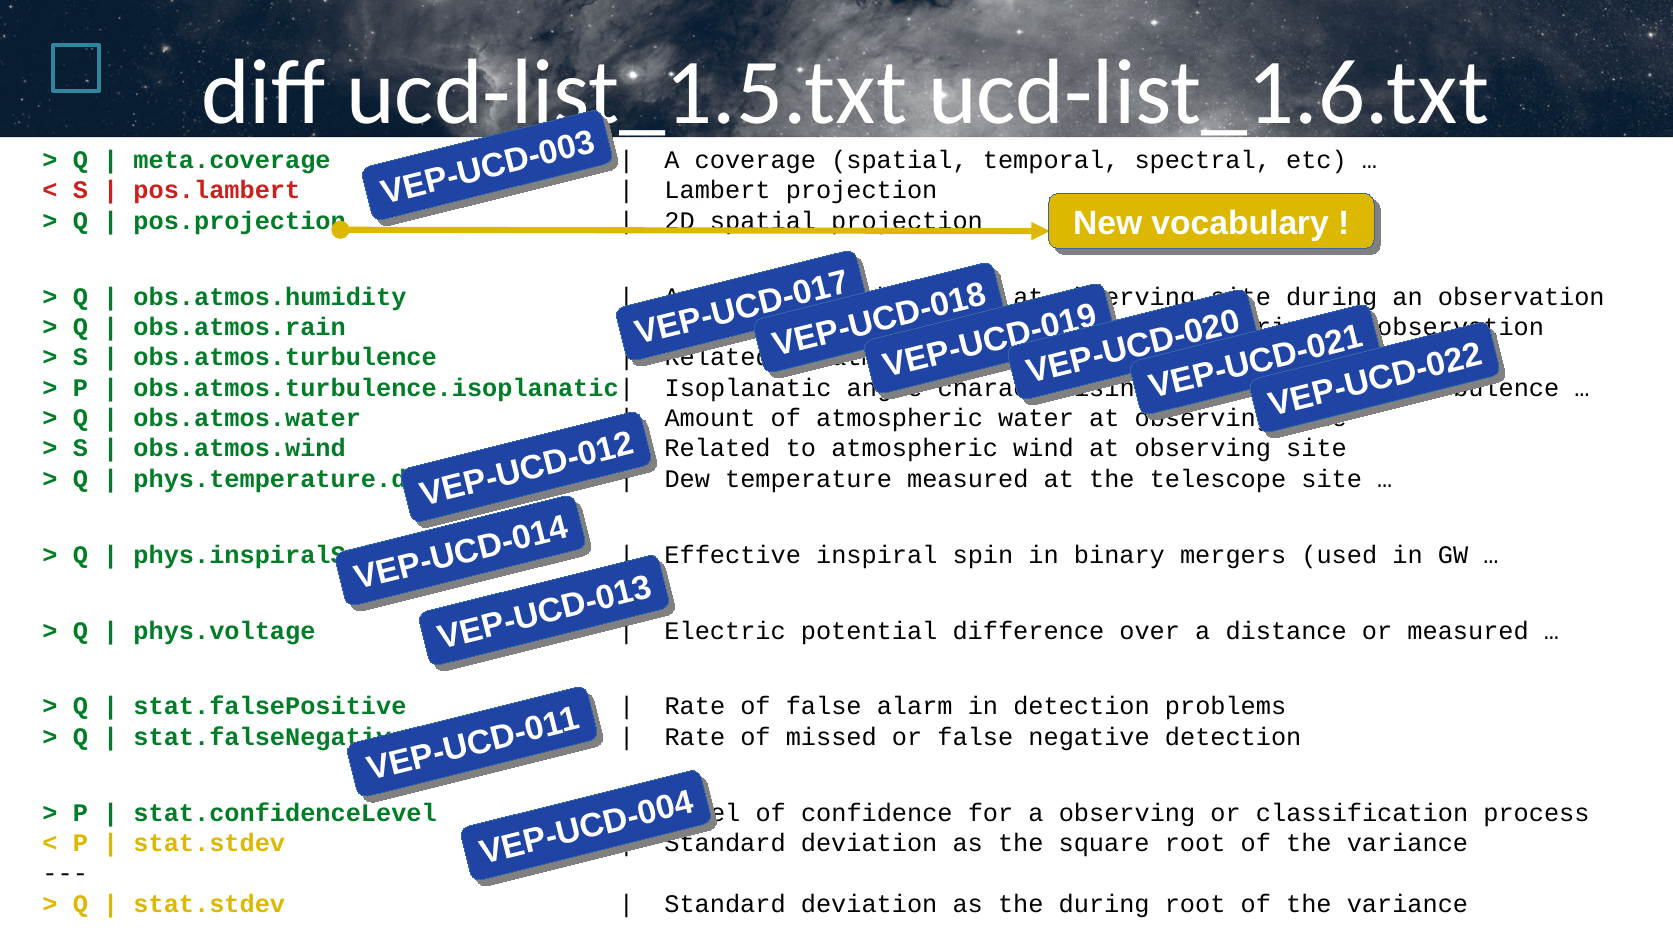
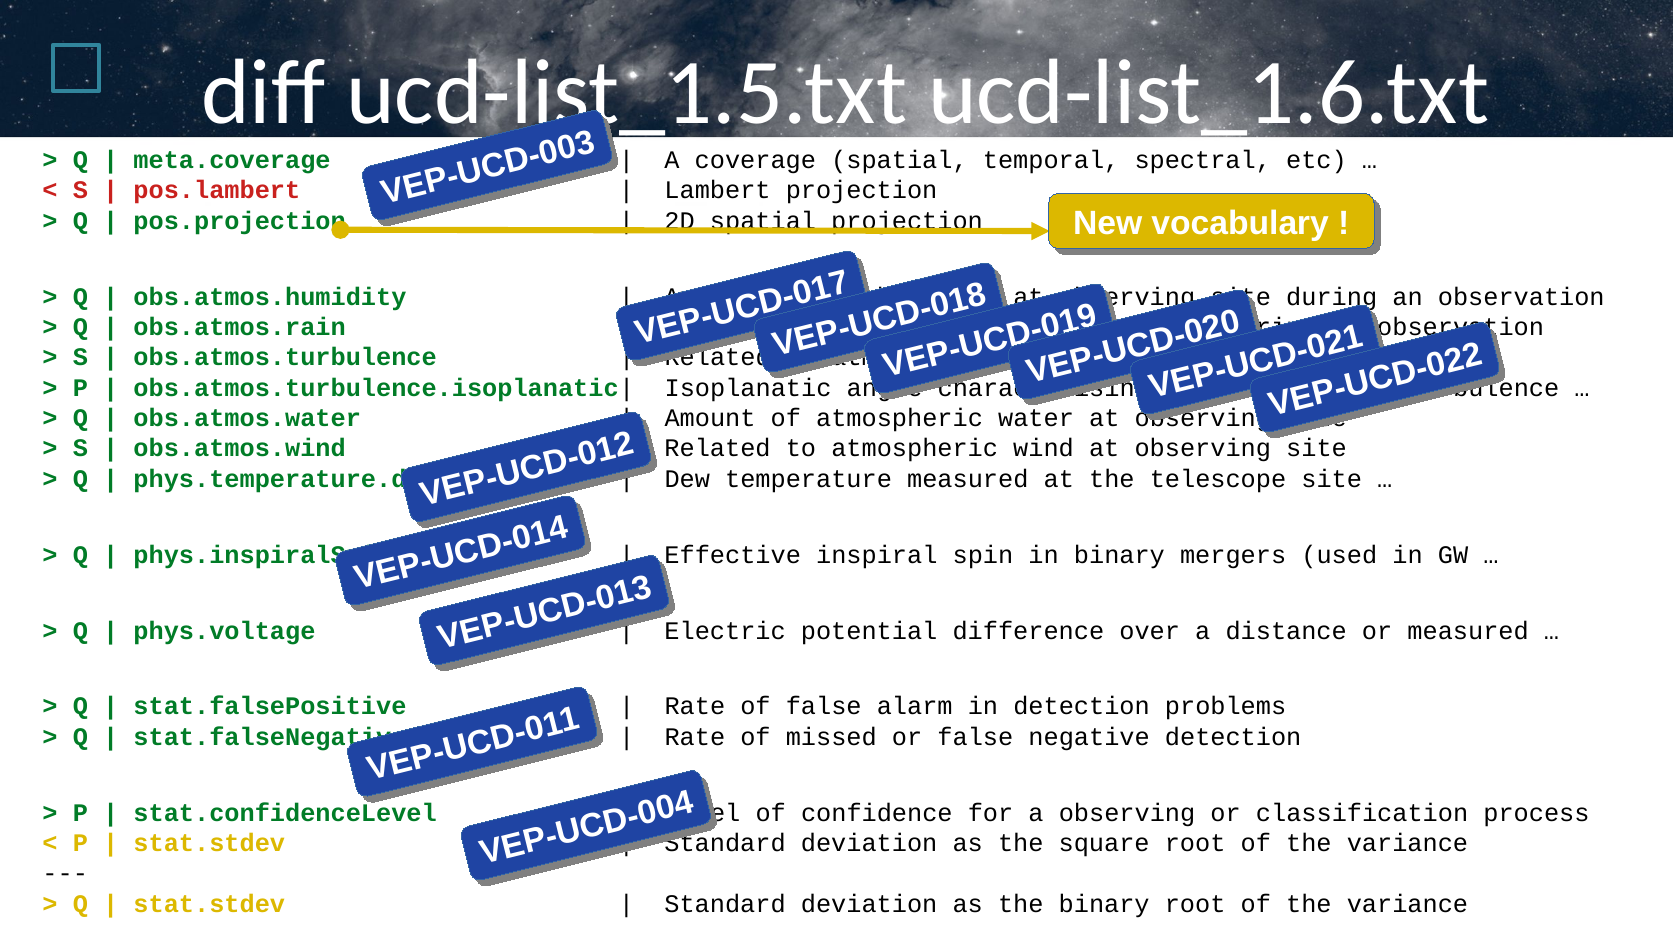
the during: during -> binary (1104, 904)
